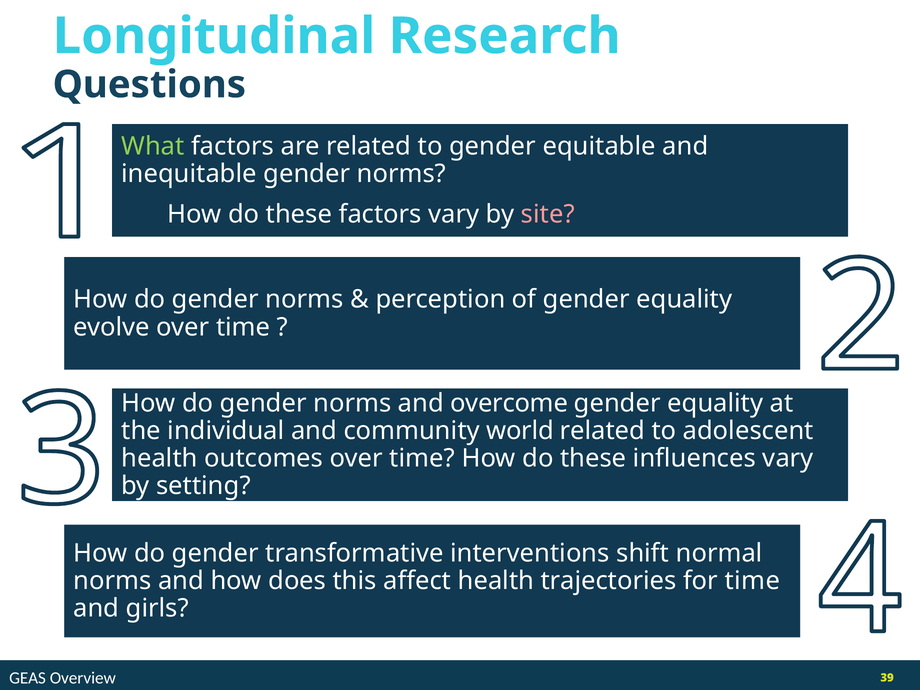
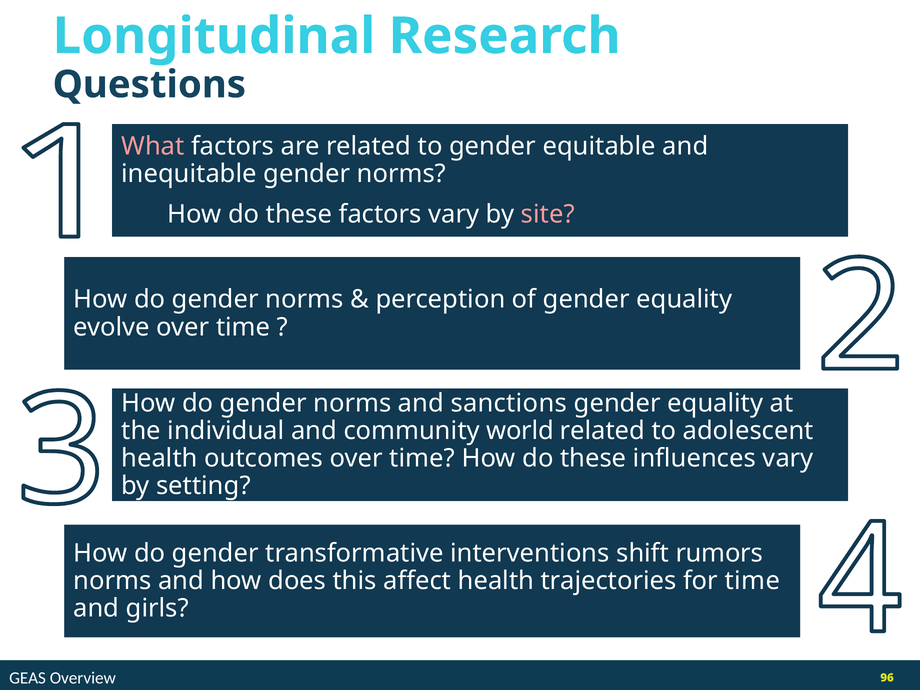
What colour: light green -> pink (153, 146)
overcome: overcome -> sanctions (509, 403)
normal: normal -> rumors (719, 553)
39: 39 -> 96 (887, 678)
